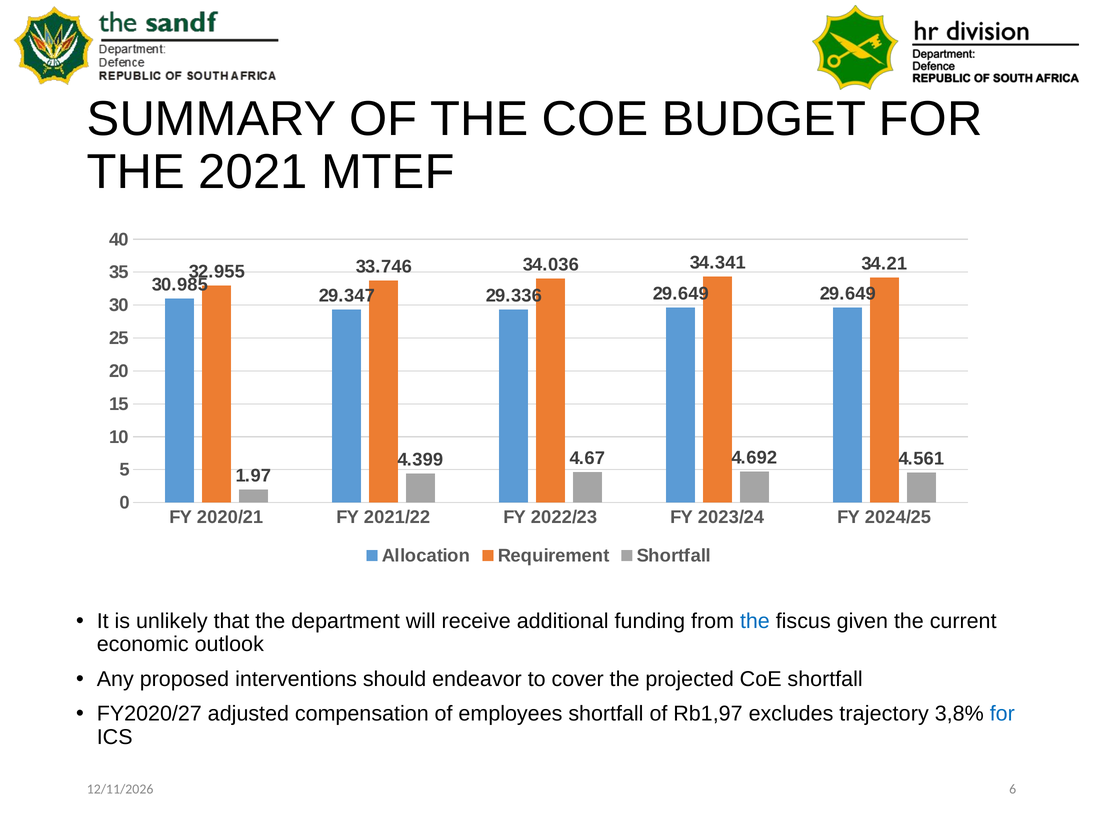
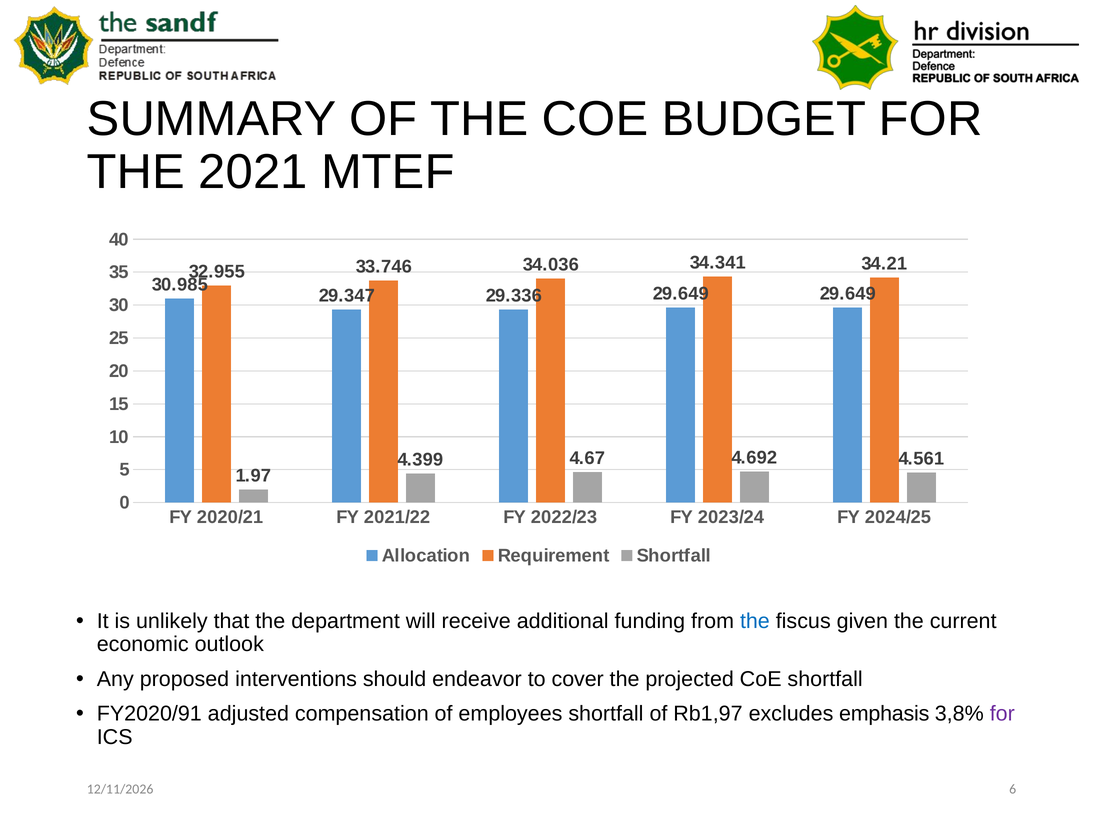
FY2020/27: FY2020/27 -> FY2020/91 (149, 714)
trajectory: trajectory -> emphasis (884, 714)
for colour: blue -> purple (1002, 714)
